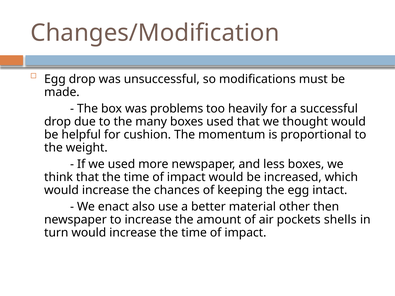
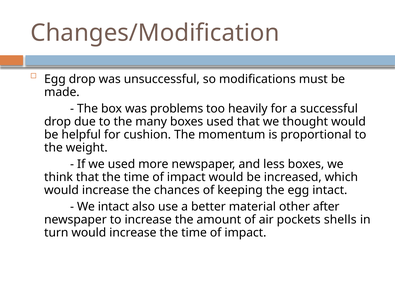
We enact: enact -> intact (113, 207)
then: then -> after (326, 207)
